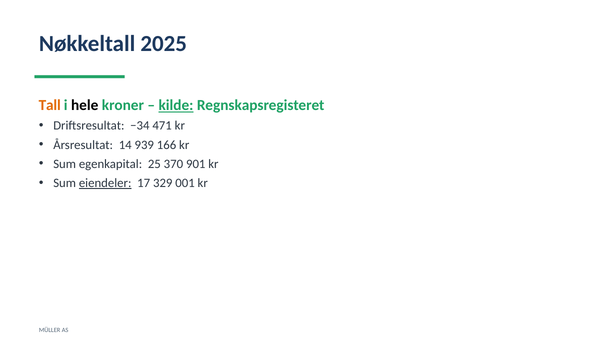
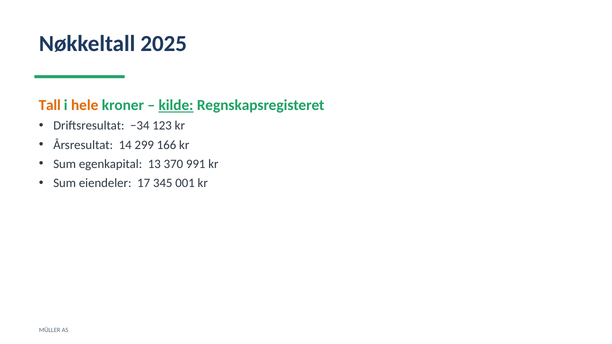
hele colour: black -> orange (85, 105)
471: 471 -> 123 (162, 126)
939: 939 -> 299 (144, 145)
25: 25 -> 13 (154, 164)
901: 901 -> 991 (196, 164)
eiendeler underline: present -> none (105, 183)
329: 329 -> 345 (163, 183)
